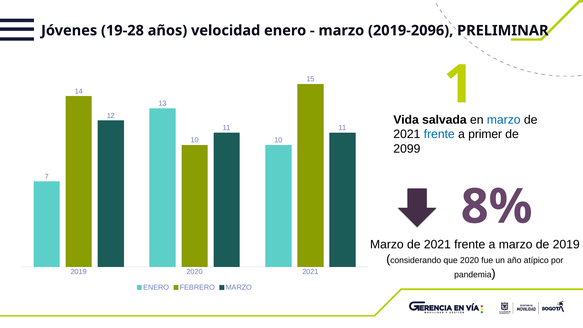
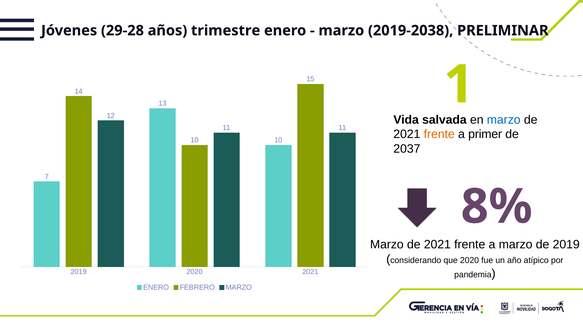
19-28: 19-28 -> 29-28 (122, 31)
velocidad: velocidad -> trimestre (226, 31)
2019-2096: 2019-2096 -> 2019-2038 (411, 31)
frente colour: blue -> orange (439, 134)
2099: 2099 -> 2037 (407, 149)
